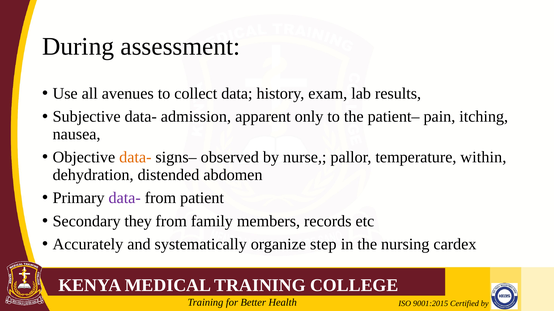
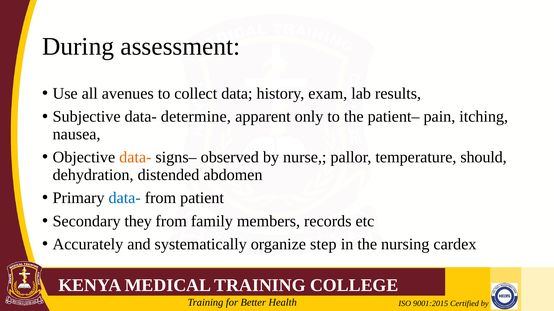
admission: admission -> determine (196, 117)
within: within -> should (484, 158)
data- colour: purple -> blue (125, 198)
